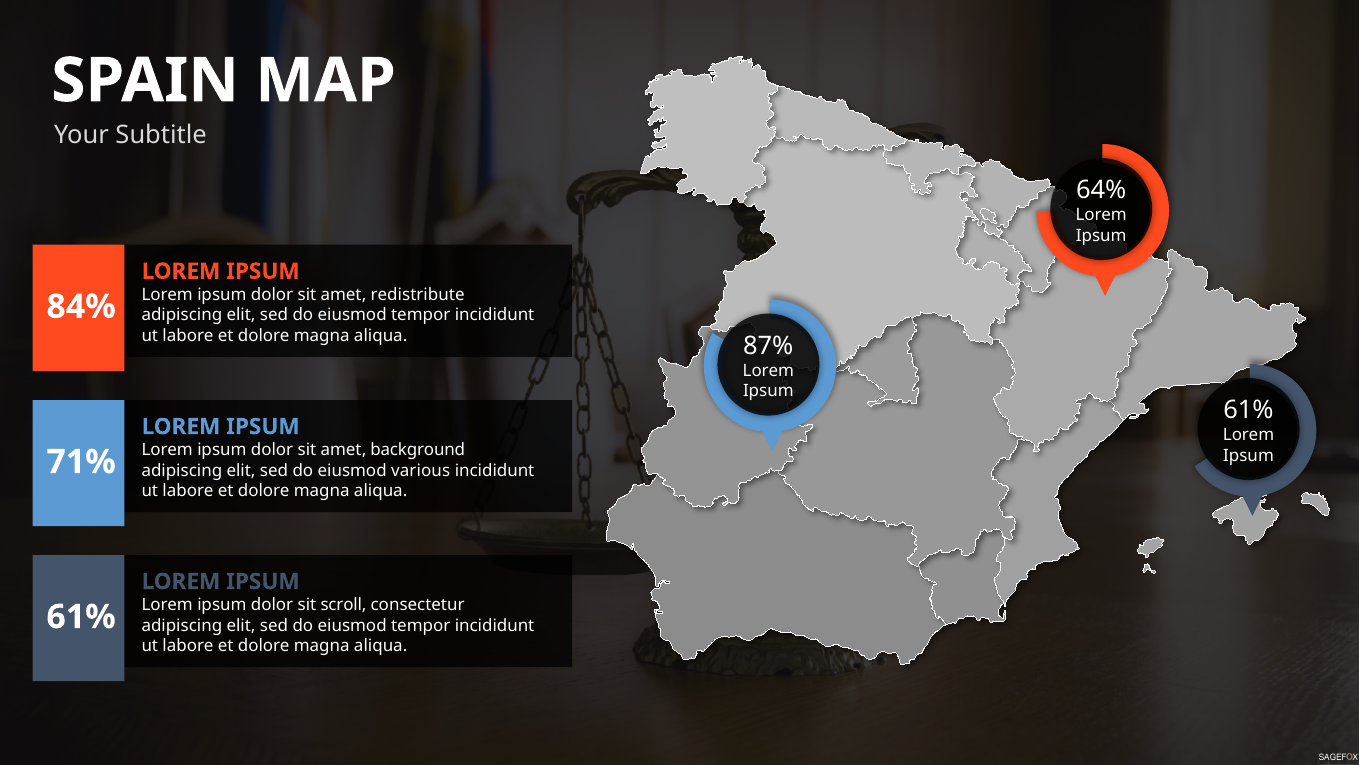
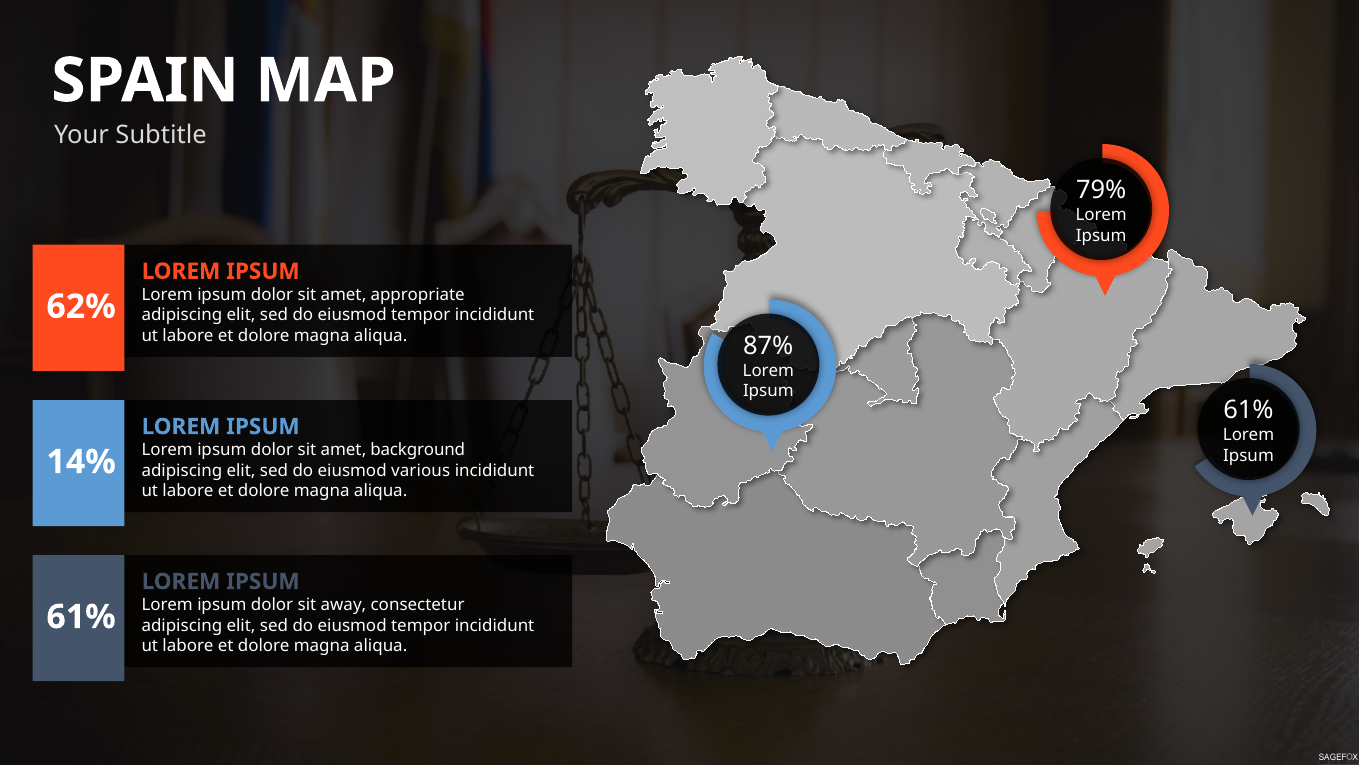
64%: 64% -> 79% (1101, 190)
redistribute: redistribute -> appropriate (418, 294)
84%: 84% -> 62% (81, 306)
71%: 71% -> 14% (81, 462)
scroll: scroll -> away (343, 605)
